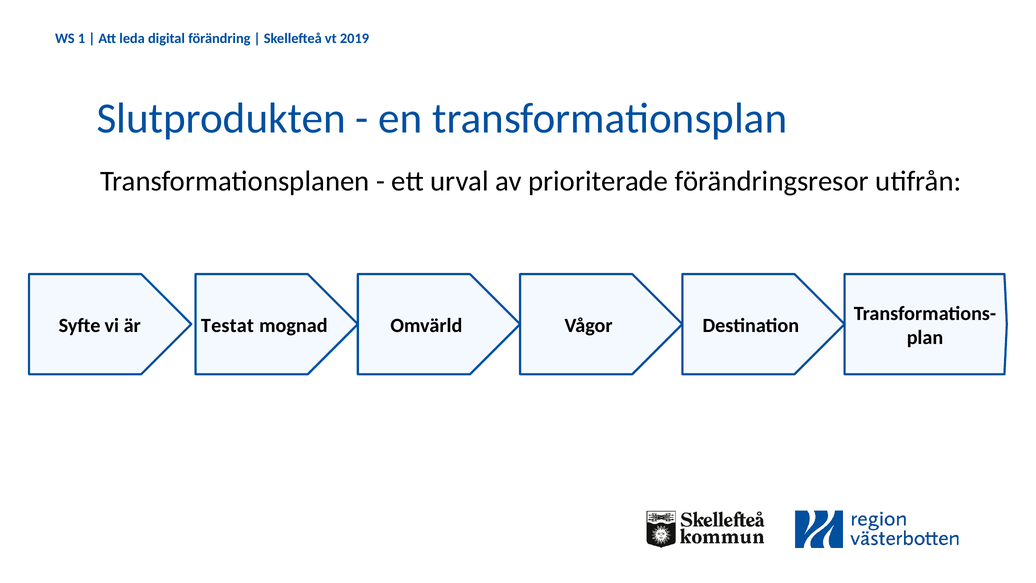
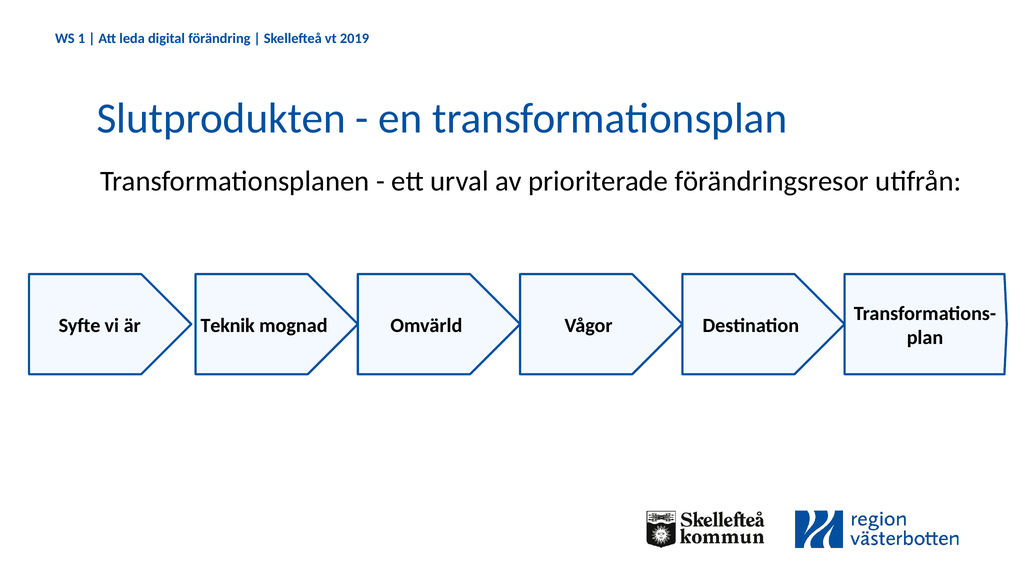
Testat: Testat -> Teknik (228, 325)
